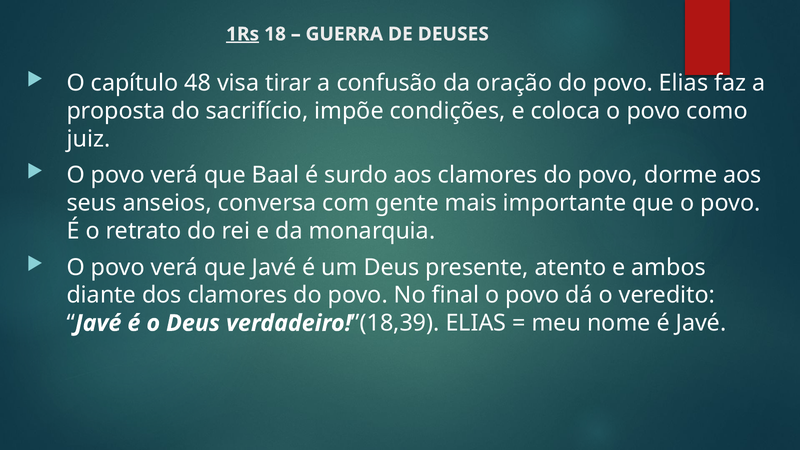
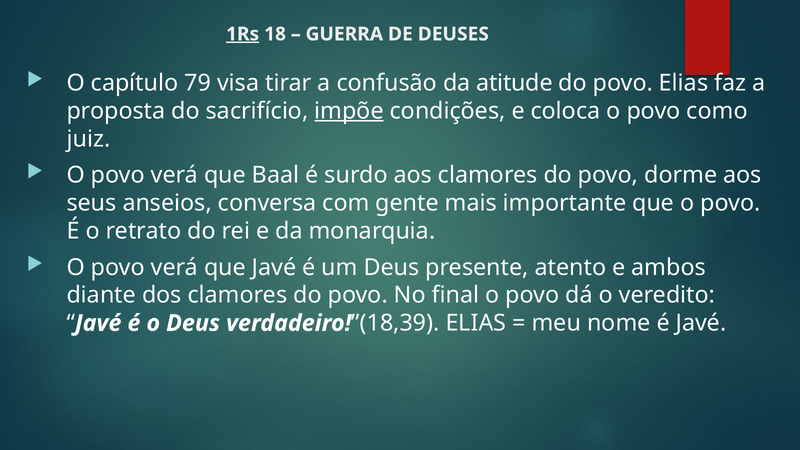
48: 48 -> 79 (198, 83)
oração: oração -> atitude (515, 83)
impõe underline: none -> present (349, 111)
